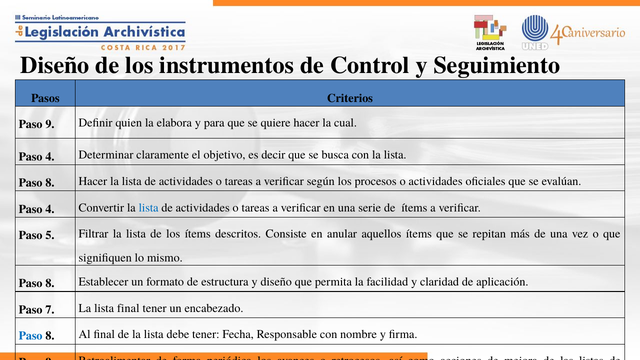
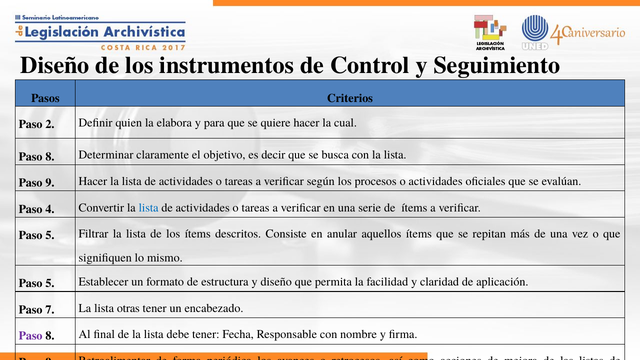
9: 9 -> 2 (50, 124)
4: 4 -> 8 (50, 157)
8: 8 -> 9 (50, 183)
8: 8 -> 5 (50, 283)
lista final: final -> otras (128, 308)
Paso colour: blue -> purple (31, 336)
